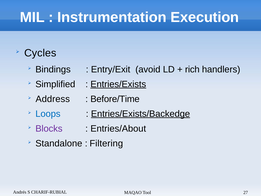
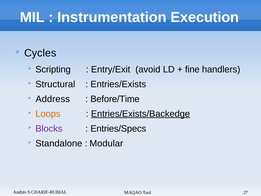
Bindings: Bindings -> Scripting (53, 69)
rich: rich -> fine (192, 69)
Simplified: Simplified -> Structural (55, 84)
Entries/Exists underline: present -> none (118, 84)
Loops colour: blue -> orange (48, 114)
Entries/About: Entries/About -> Entries/Specs (118, 128)
Filtering: Filtering -> Modular (106, 143)
